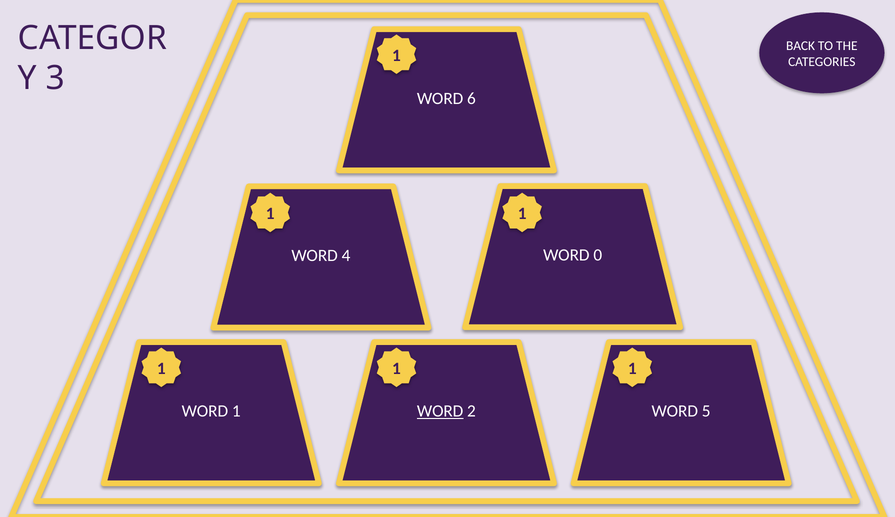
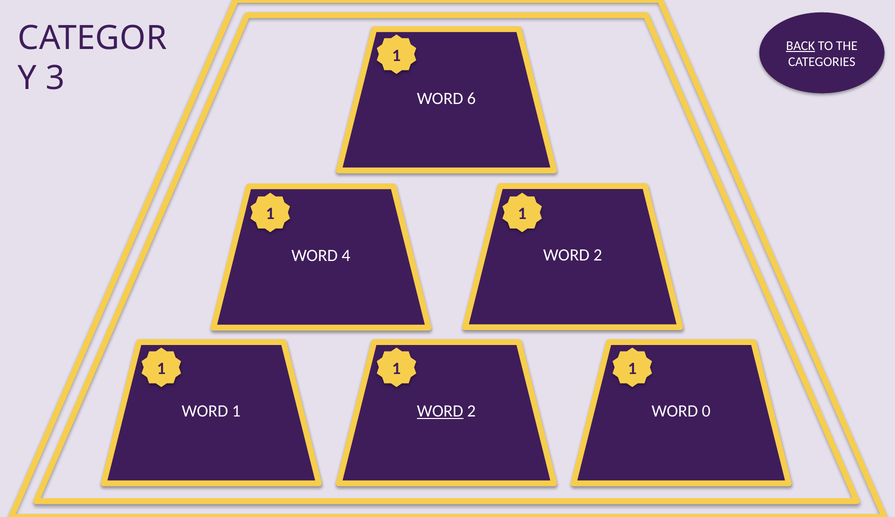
BACK underline: none -> present (801, 46)
4 WORD 0: 0 -> 2 (598, 255)
5: 5 -> 0 (706, 411)
